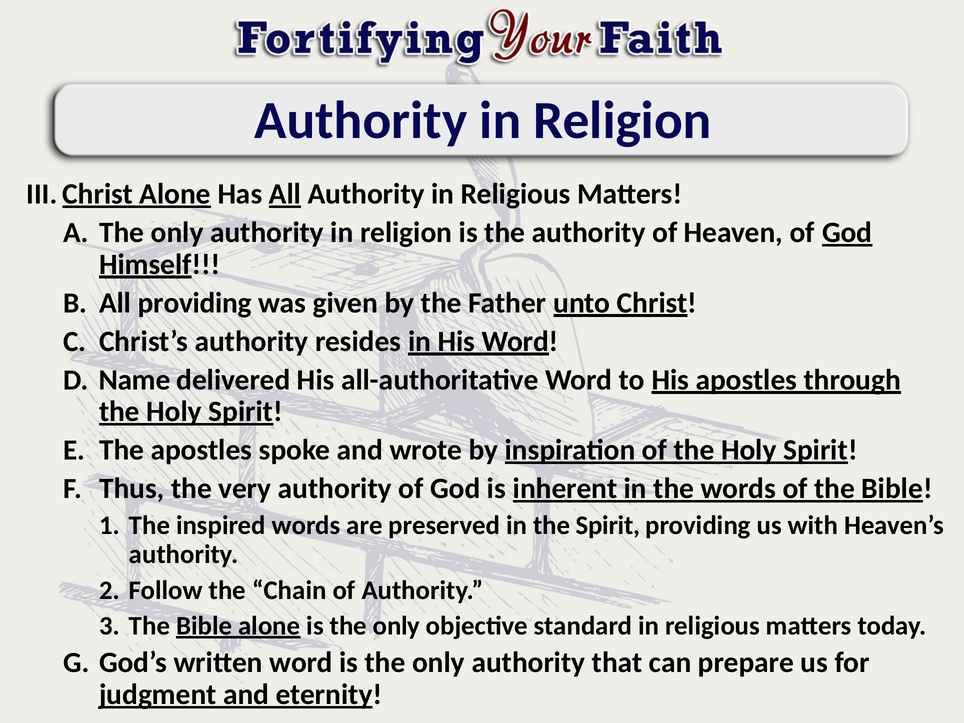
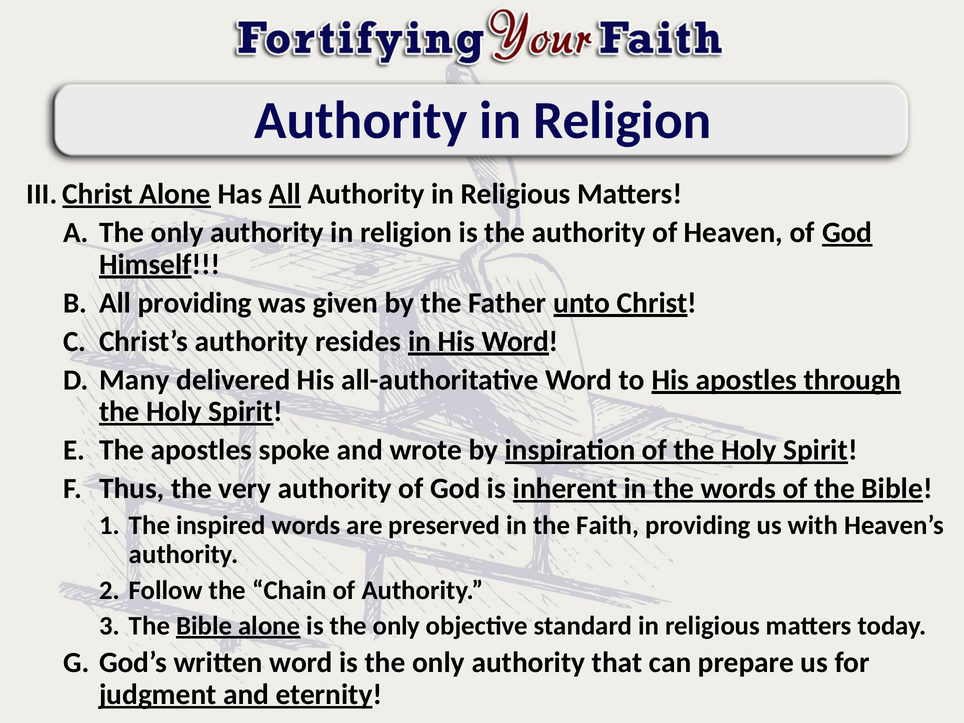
Name: Name -> Many (134, 380)
the Spirit: Spirit -> Faith (608, 526)
